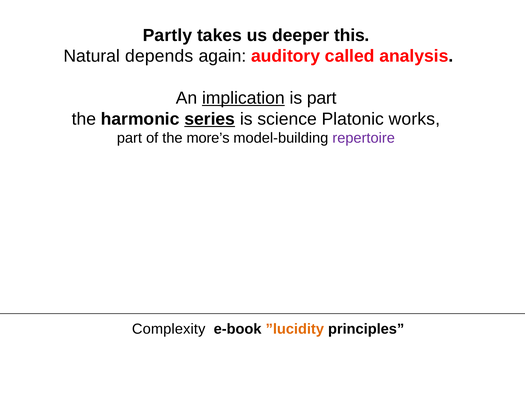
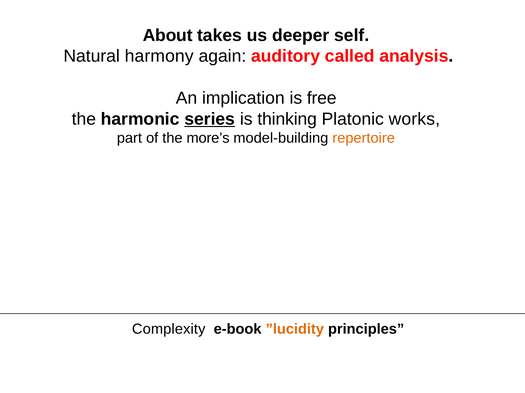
Partly: Partly -> About (168, 35)
this: this -> self (352, 35)
depends: depends -> harmony (159, 56)
implication underline: present -> none (243, 98)
is part: part -> free (322, 98)
science: science -> thinking (287, 119)
repertoire colour: purple -> orange (364, 138)
